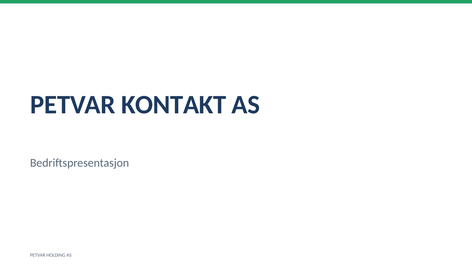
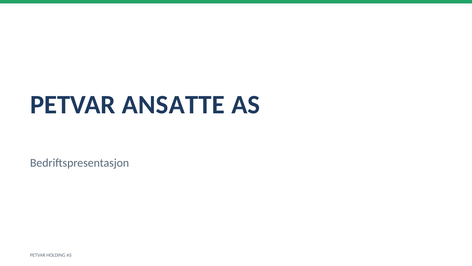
KONTAKT: KONTAKT -> ANSATTE (173, 105)
